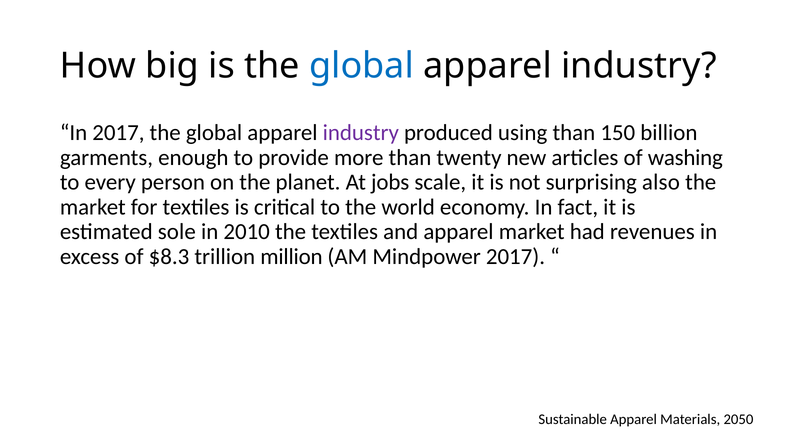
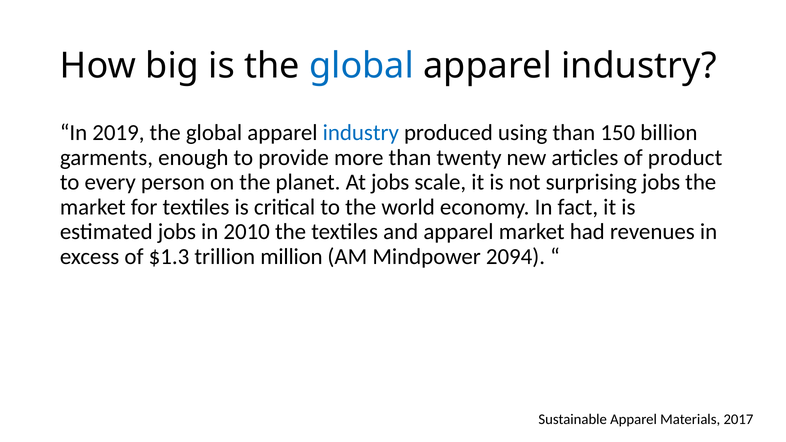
In 2017: 2017 -> 2019 (118, 133)
industry colour: purple -> blue (361, 133)
washing: washing -> product (685, 158)
surprising also: also -> jobs (661, 182)
estimated sole: sole -> jobs (177, 232)
$8.3: $8.3 -> $1.3 (169, 257)
Mindpower 2017: 2017 -> 2094 (515, 257)
2050: 2050 -> 2017 (738, 420)
